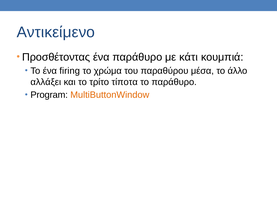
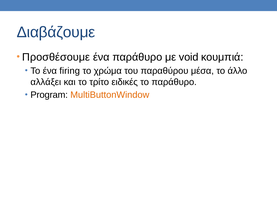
Αντικείμενο: Αντικείμενο -> Διαβάζουμε (56, 32)
Προσθέτοντας: Προσθέτοντας -> Προσθέσουμε (56, 57)
κάτι: κάτι -> void (189, 57)
τίποτα: τίποτα -> ειδικές (125, 82)
